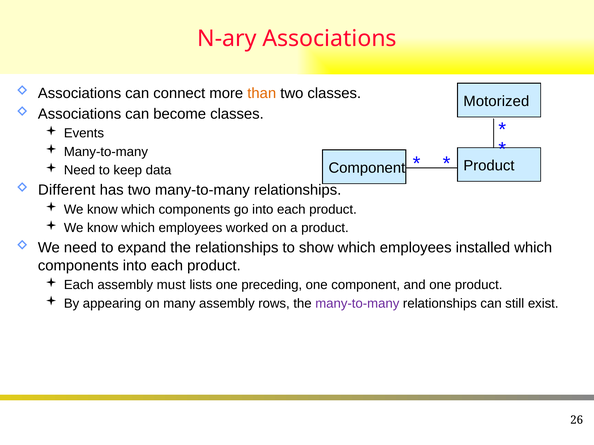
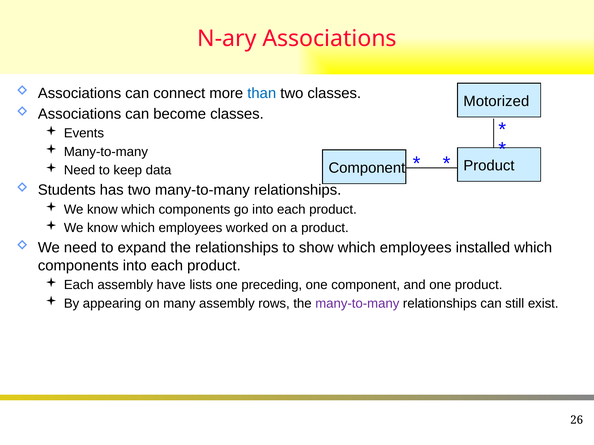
than colour: orange -> blue (262, 93)
Different: Different -> Students (67, 190)
must: must -> have (171, 285)
